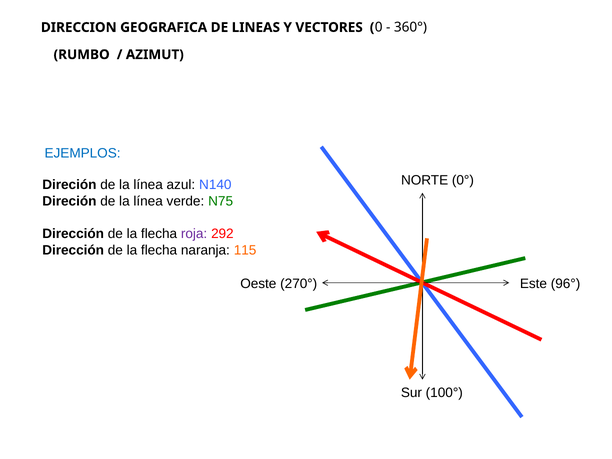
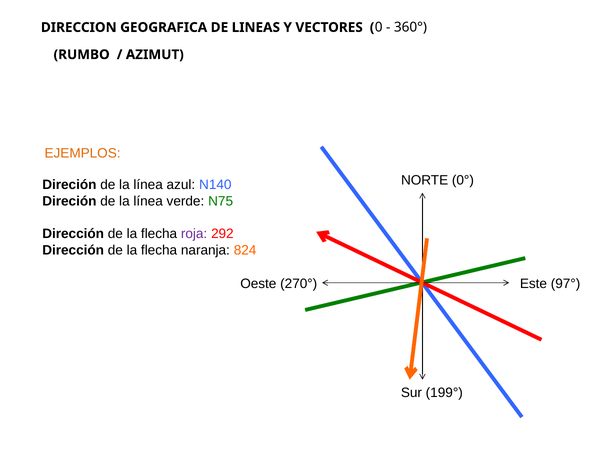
EJEMPLOS colour: blue -> orange (83, 153)
115: 115 -> 824 (245, 250)
96°: 96° -> 97° (566, 284)
100°: 100° -> 199° (444, 393)
